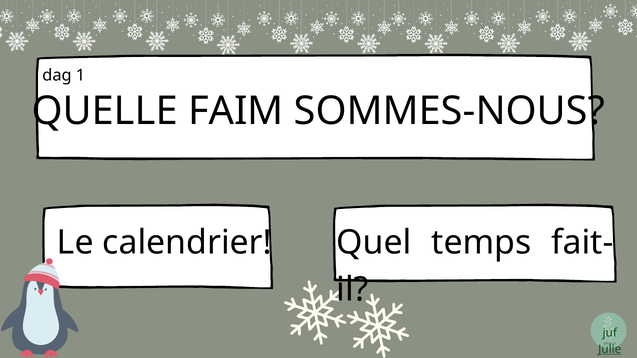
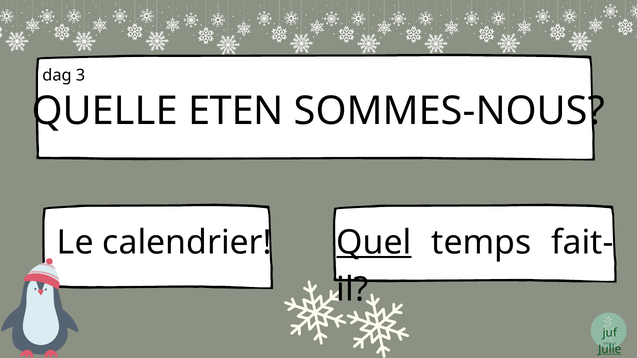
1: 1 -> 3 (81, 75)
FAIM: FAIM -> ETEN (236, 111)
Quel underline: none -> present (374, 243)
